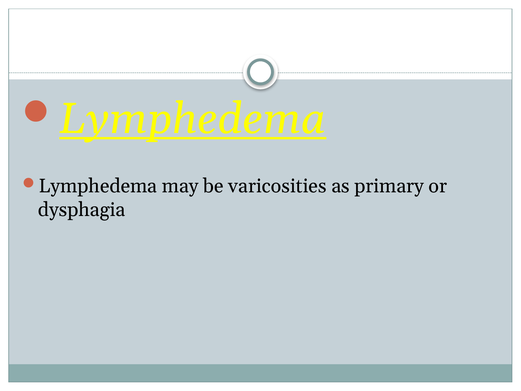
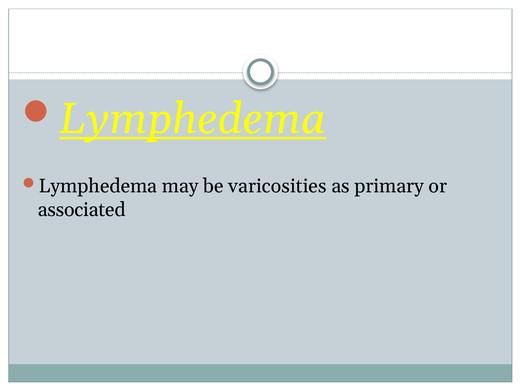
dysphagia: dysphagia -> associated (82, 210)
